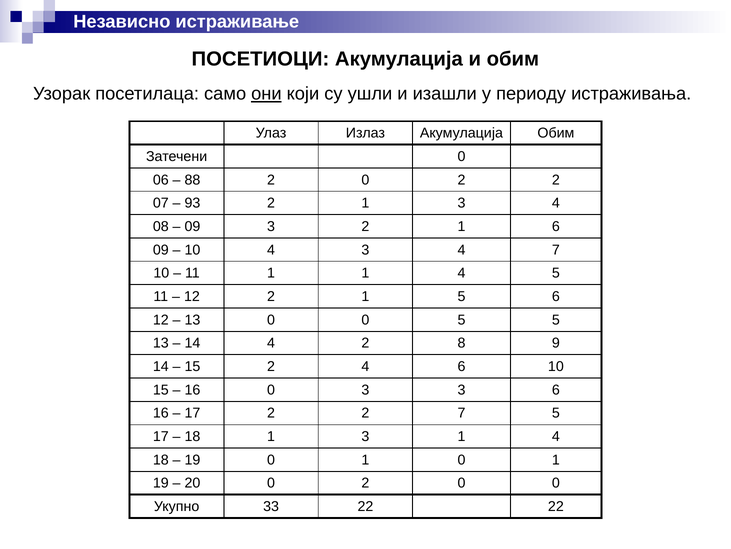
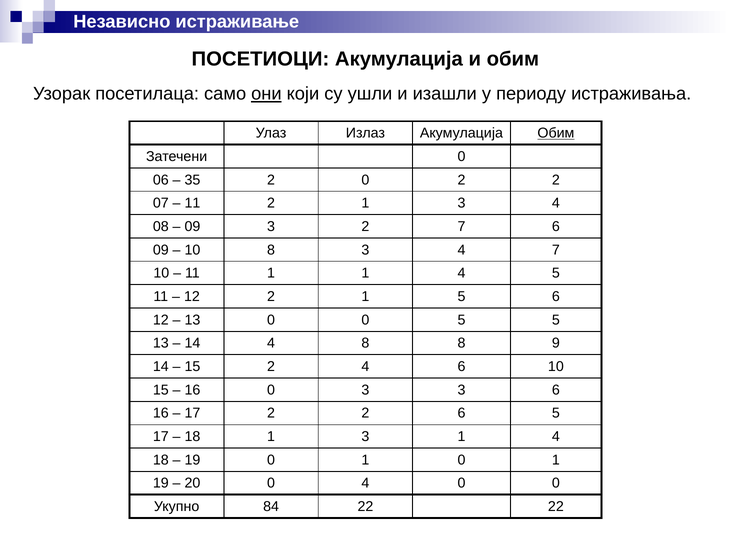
Обим underline: none -> present (556, 133)
88: 88 -> 35 (192, 180)
93: 93 -> 11 (192, 203)
3 2 1: 1 -> 7 (461, 226)
10 4: 4 -> 8 (271, 250)
4 2: 2 -> 8 (365, 343)
2 7: 7 -> 6 (461, 413)
20 0 2: 2 -> 4 (365, 483)
33: 33 -> 84 (271, 506)
